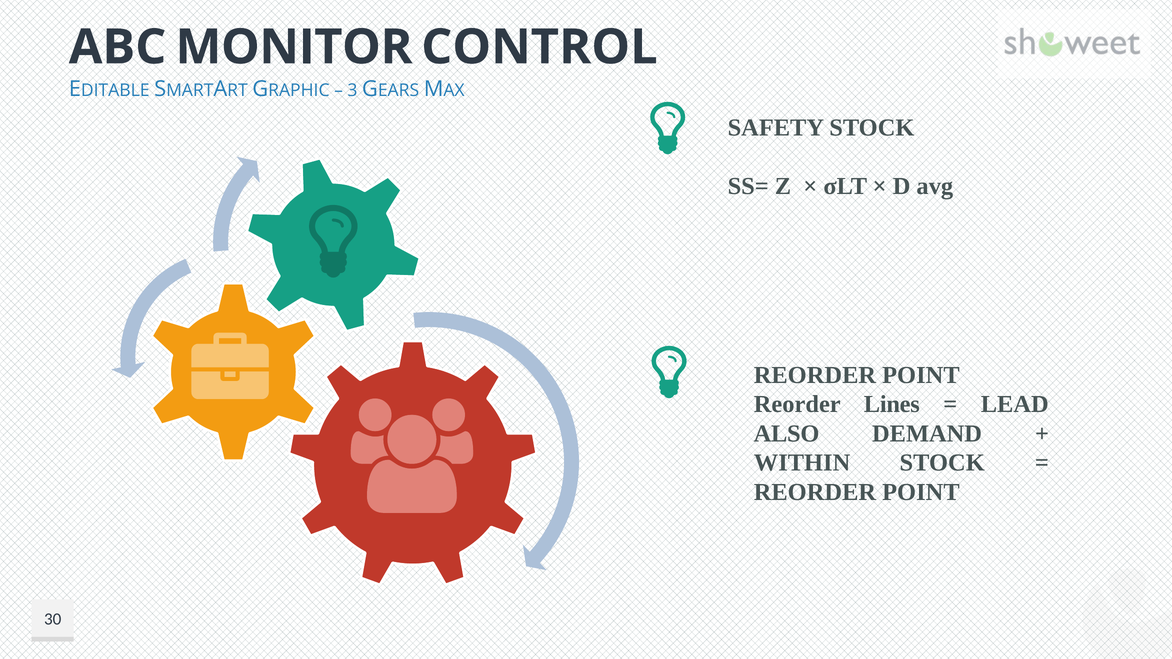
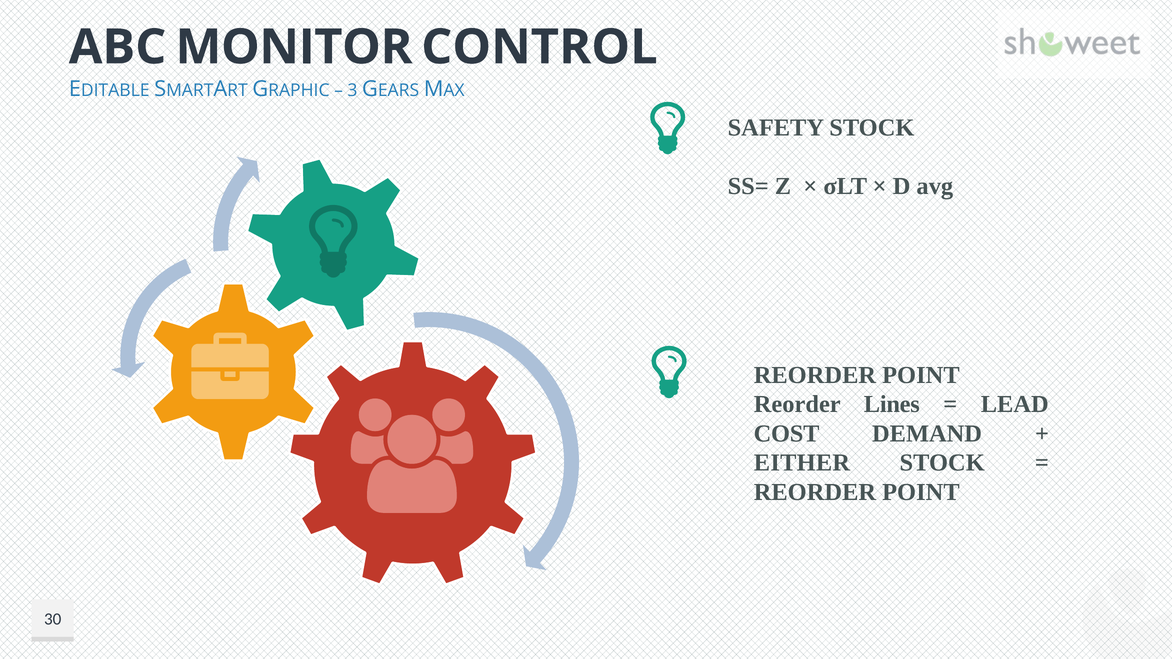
ALSO: ALSO -> COST (787, 434)
WITHIN: WITHIN -> EITHER (802, 463)
